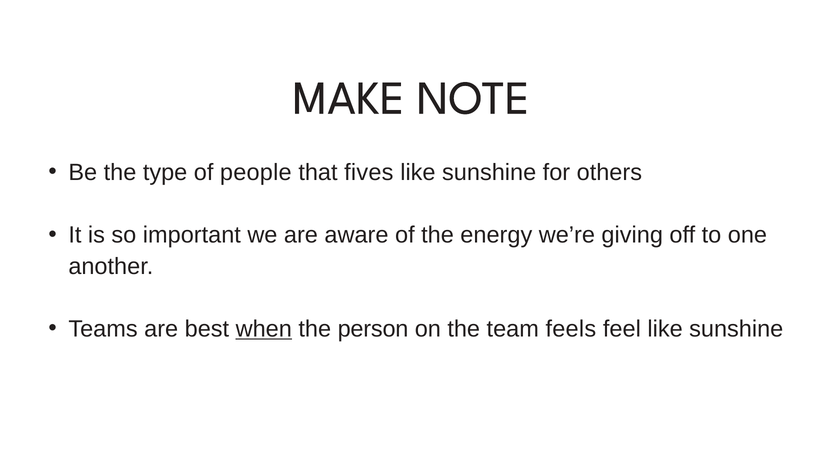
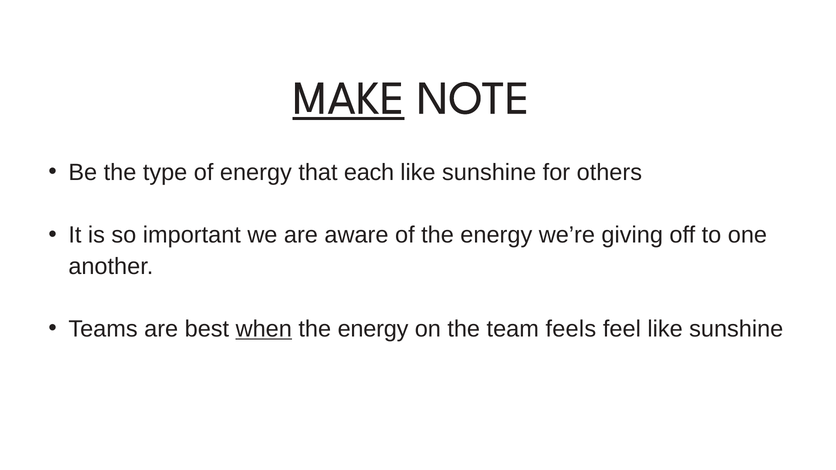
MAKE underline: none -> present (349, 98)
of people: people -> energy (256, 172)
fives: fives -> each (369, 172)
person: person -> energy (373, 329)
